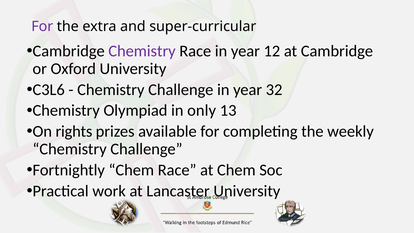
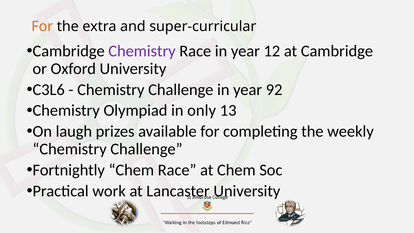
For colour: purple -> orange (42, 27)
32: 32 -> 92 (274, 90)
rights: rights -> laugh (74, 131)
